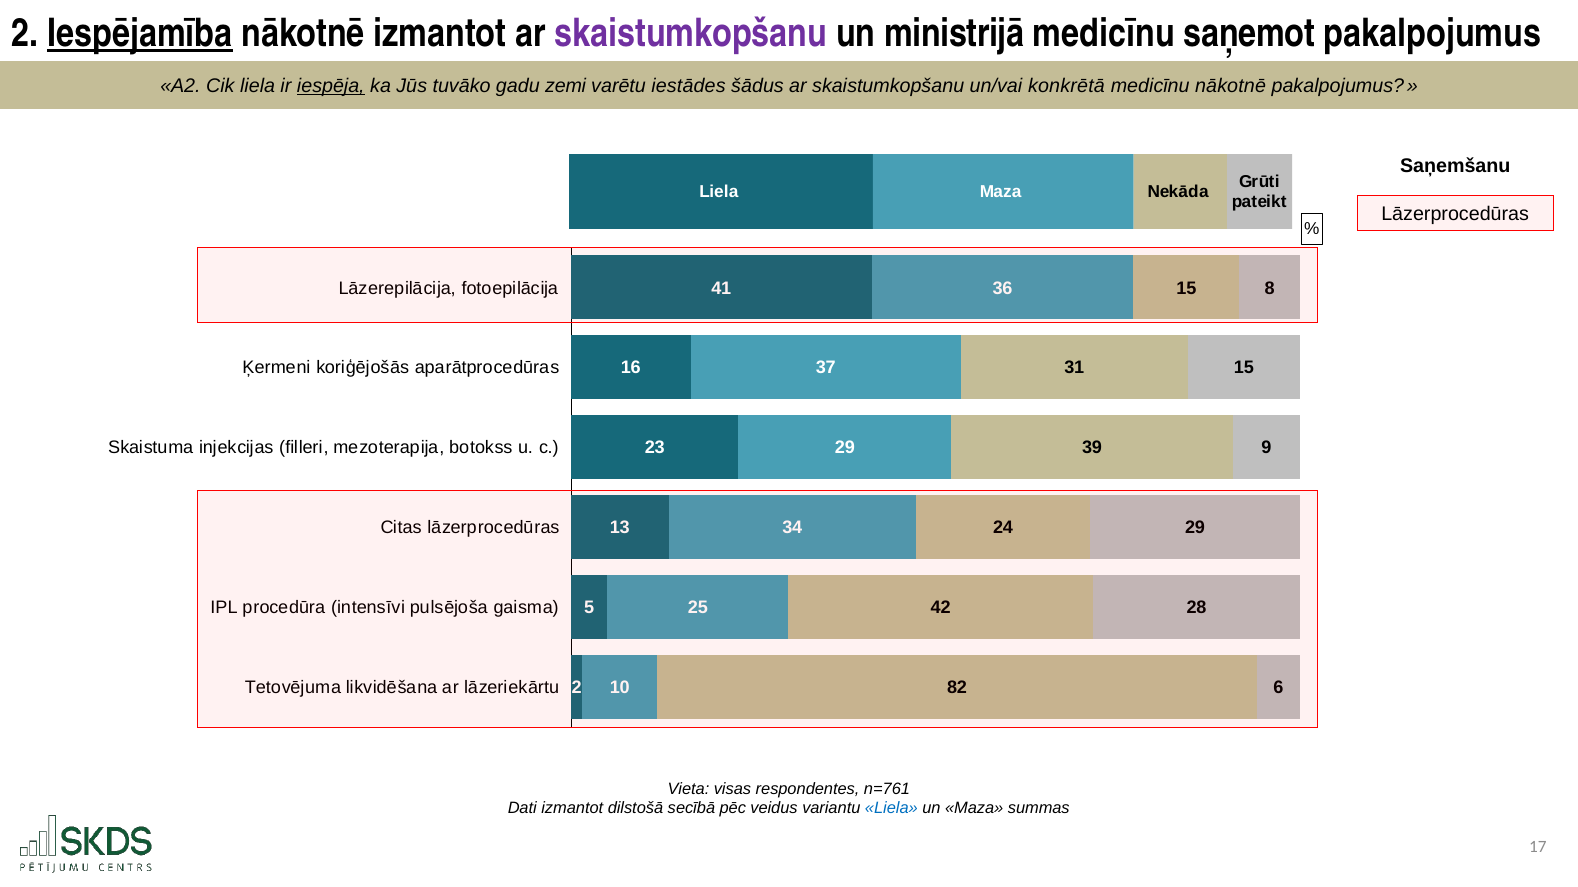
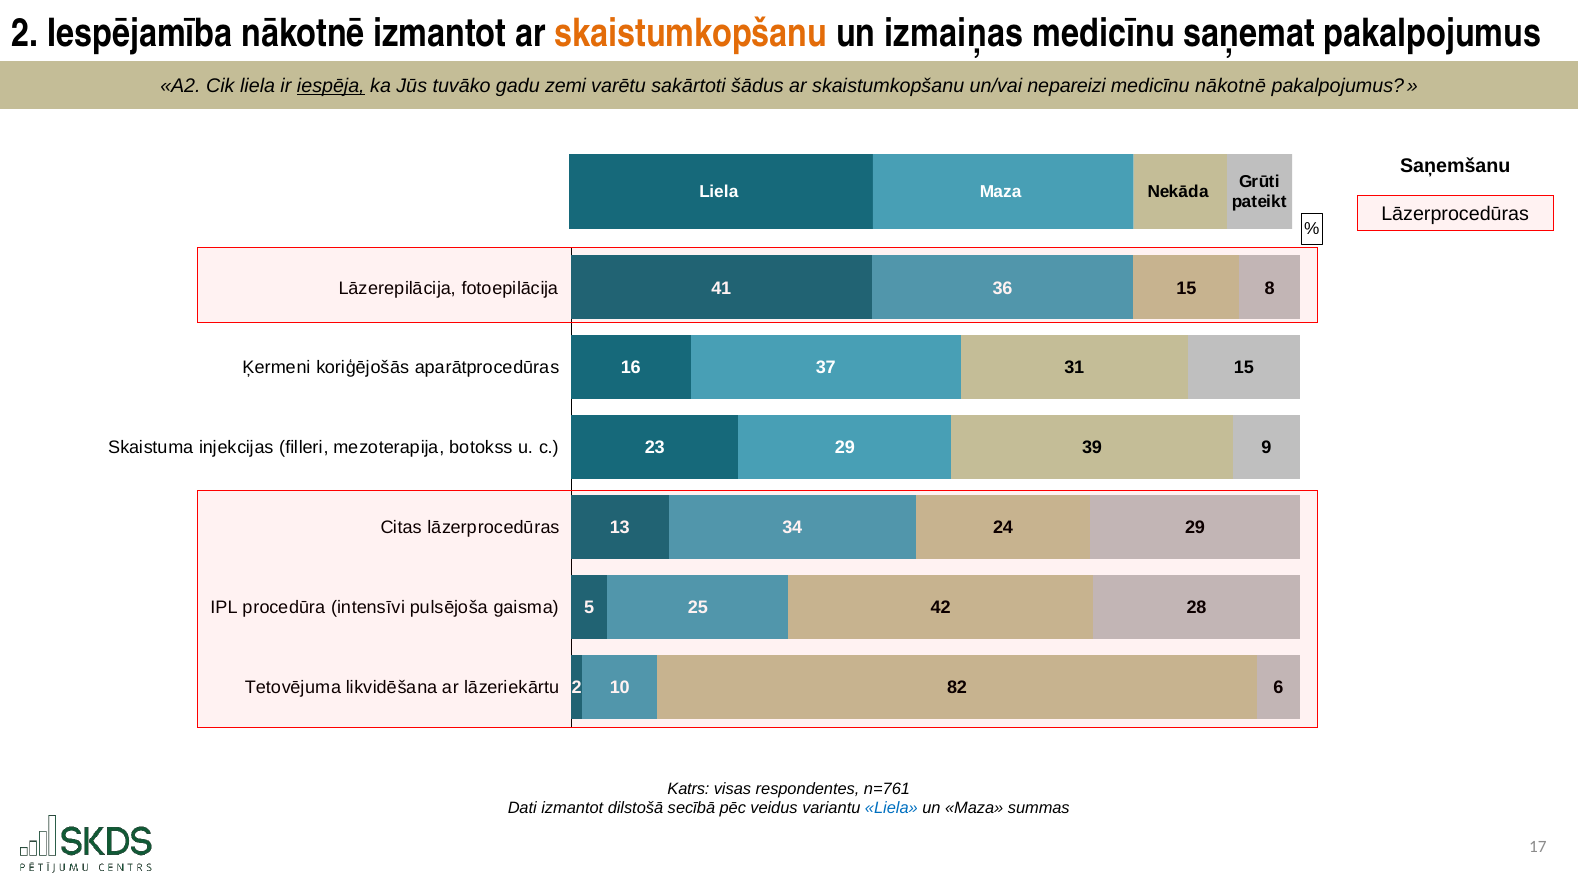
Iespējamība underline: present -> none (140, 34)
skaistumkopšanu colour: purple -> orange (691, 34)
ministrijā: ministrijā -> izmaiņas (954, 34)
saņemot: saņemot -> saņemat (1249, 34)
iestādes: iestādes -> sakārtoti (689, 86)
konkrētā: konkrētā -> nepareizi (1067, 86)
Vieta: Vieta -> Katrs (689, 789)
